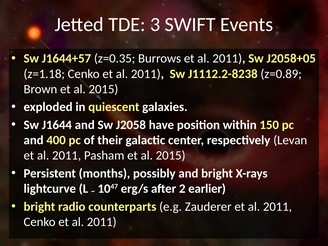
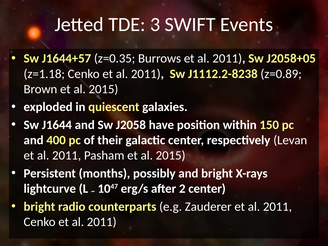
2 earlier: earlier -> center (207, 189)
